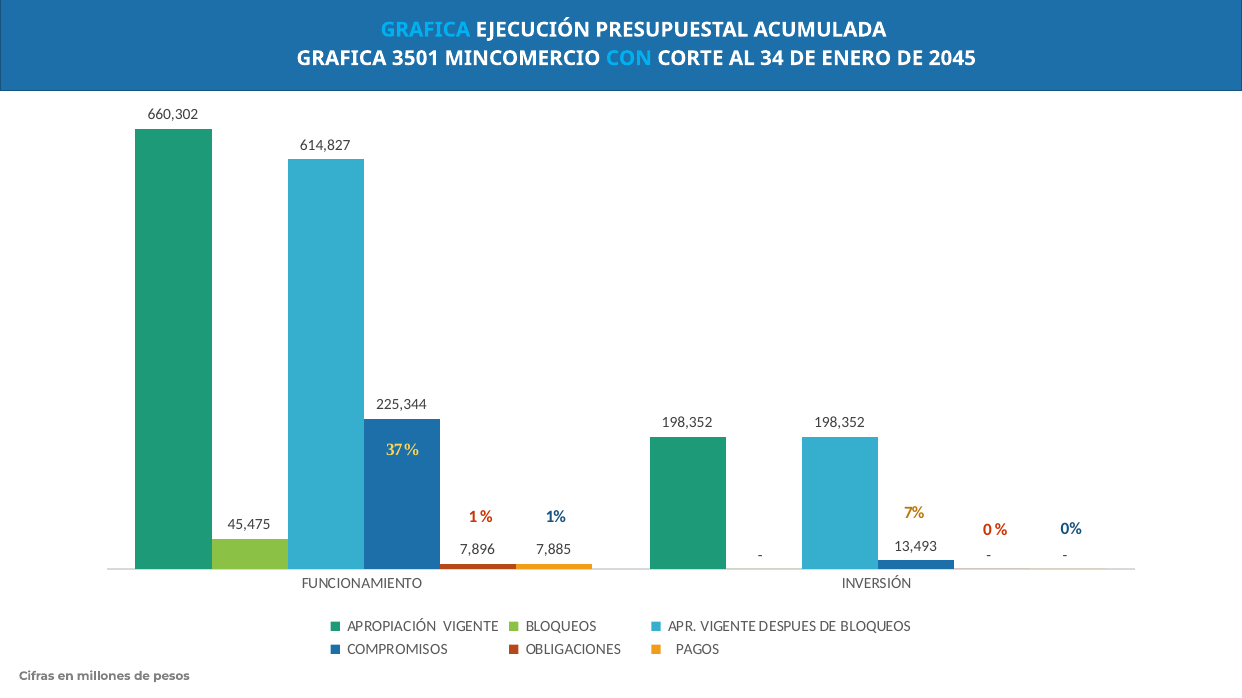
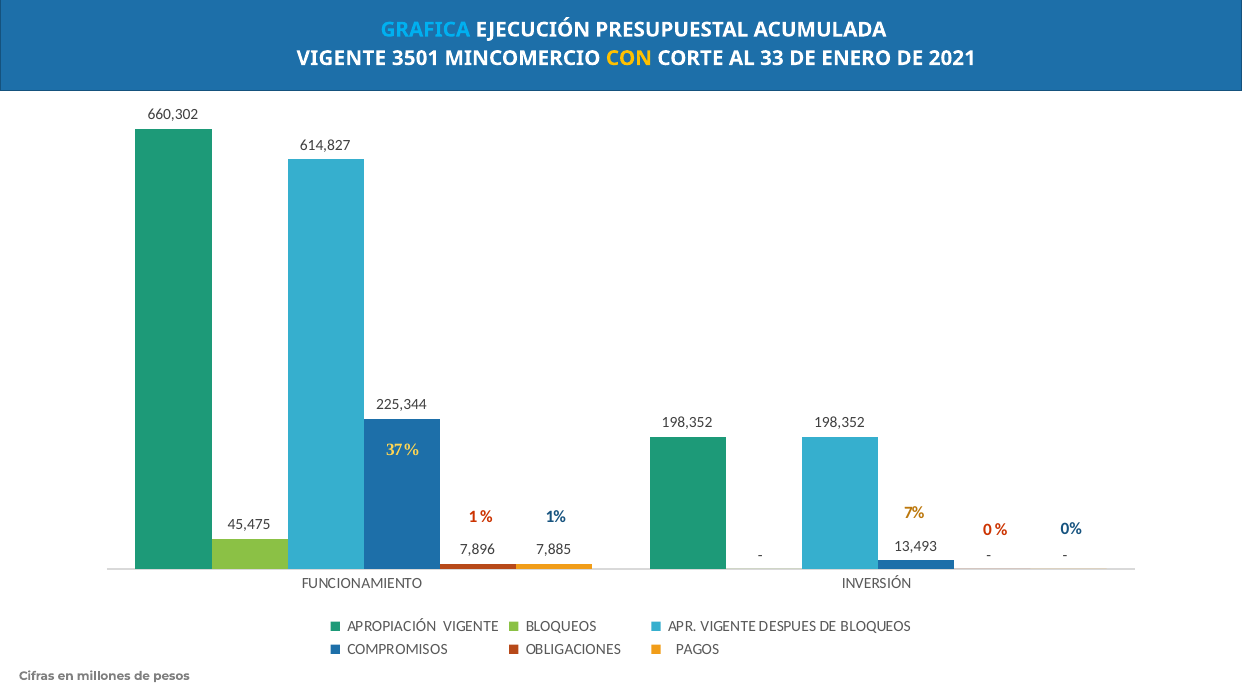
GRAFICA: GRAFICA -> VIGENTE (341, 58)
CON colour: light blue -> yellow (629, 58)
34: 34 -> 33 (772, 58)
2045: 2045 -> 2021 (952, 58)
